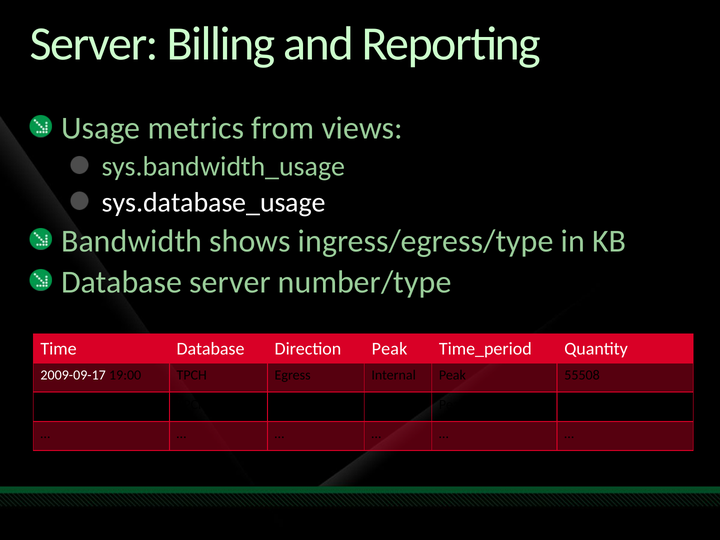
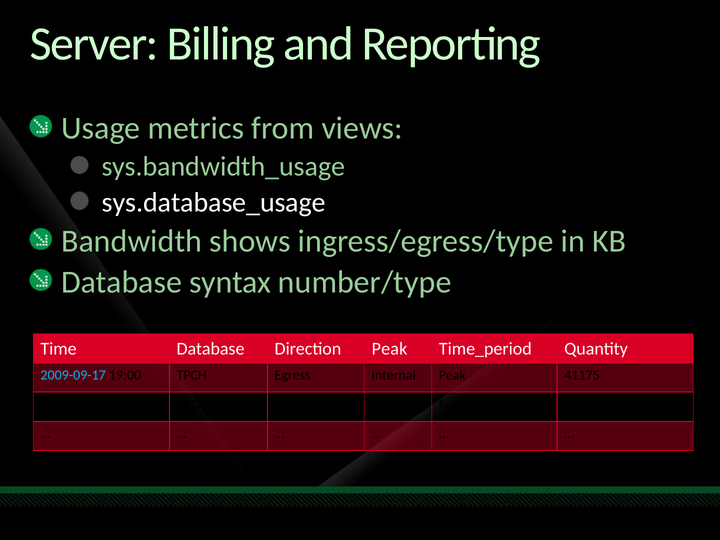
Database server: server -> syntax (230, 282)
2009-09-17 colour: white -> light blue (73, 375)
55508: 55508 -> 41175 (582, 375)
